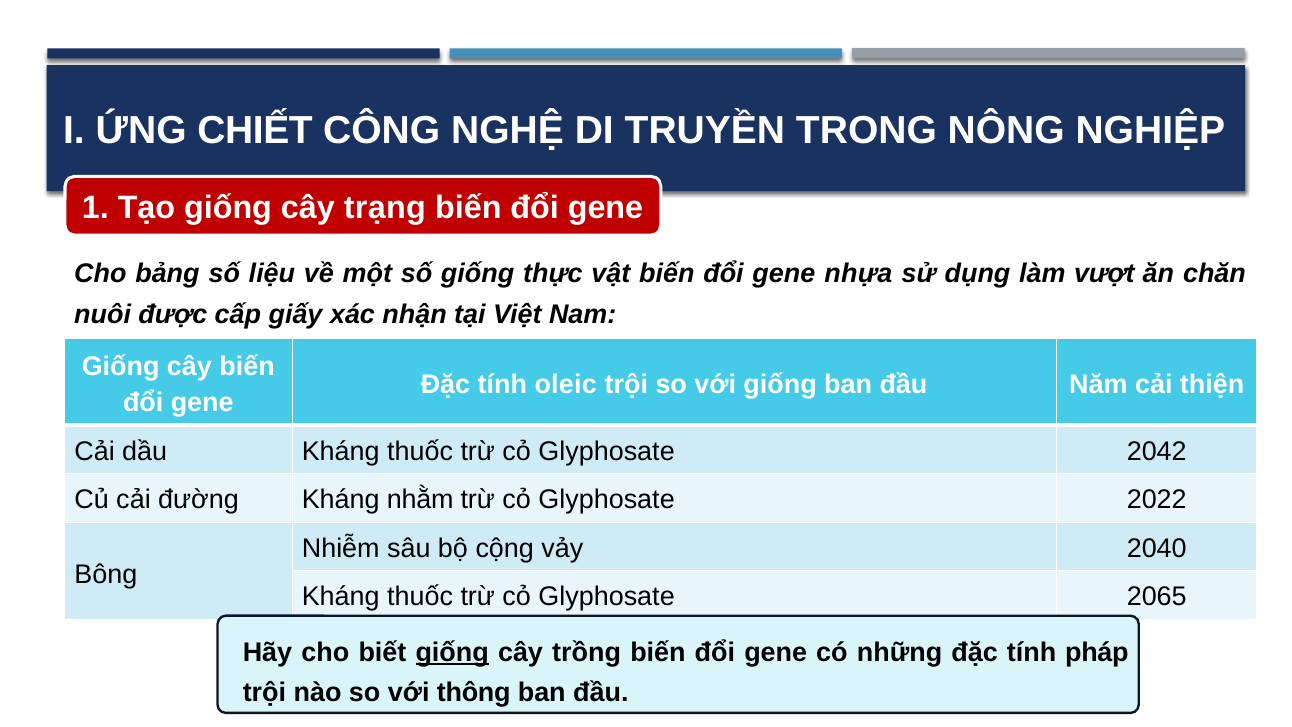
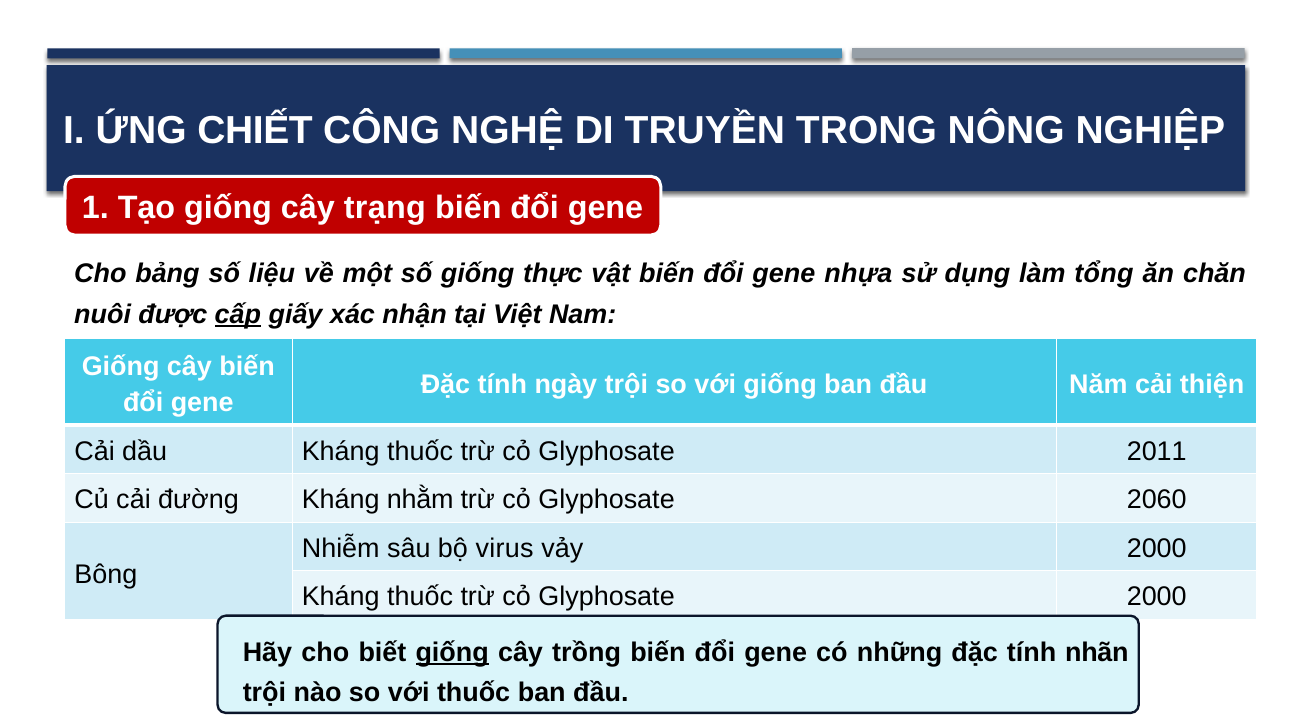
vượt: vượt -> tổng (1104, 274)
cấp underline: none -> present (238, 314)
oleic: oleic -> ngày (566, 385)
2042: 2042 -> 2011 (1157, 451)
2022: 2022 -> 2060 (1157, 500)
cộng: cộng -> virus (505, 548)
vảy 2040: 2040 -> 2000 (1157, 548)
Glyphosate 2065: 2065 -> 2000 (1157, 597)
pháp: pháp -> nhãn (1097, 652)
với thông: thông -> thuốc (474, 692)
